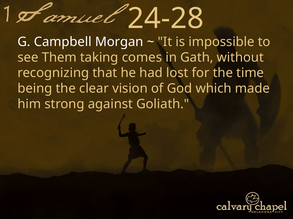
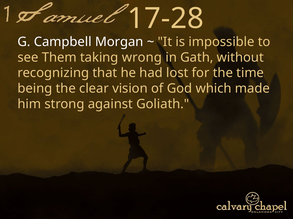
24-28: 24-28 -> 17-28 (166, 19)
comes: comes -> wrong (142, 58)
